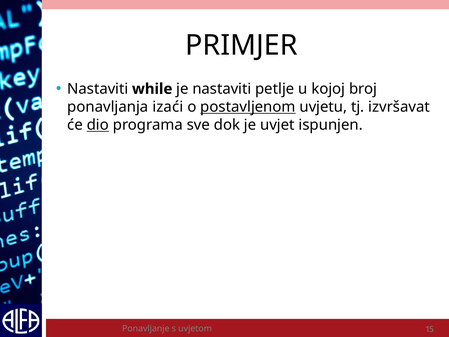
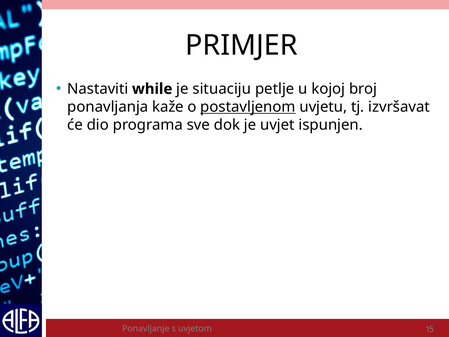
je nastaviti: nastaviti -> situaciju (222, 89)
izaći: izaći -> kaže (168, 107)
dio underline: present -> none (98, 125)
